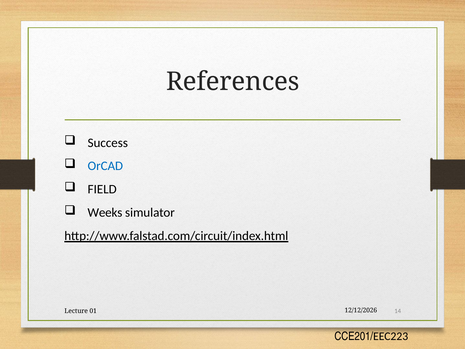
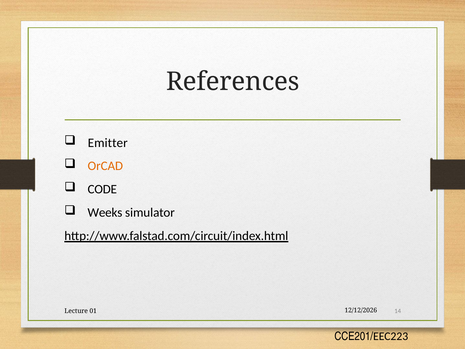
Success: Success -> Emitter (108, 143)
OrCAD colour: blue -> orange (105, 166)
FIELD: FIELD -> CODE (102, 189)
